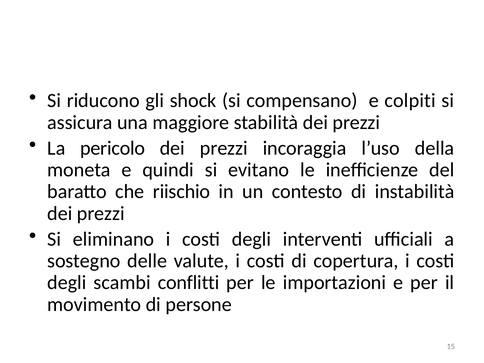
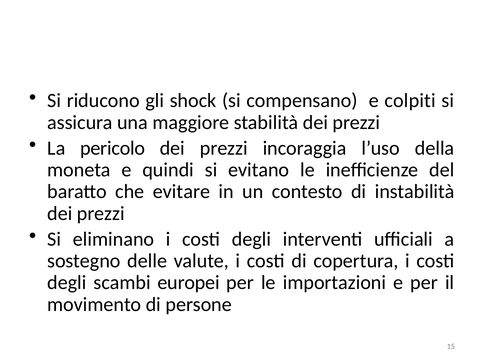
riischio: riischio -> evitare (181, 192)
conflitti: conflitti -> europei (189, 283)
